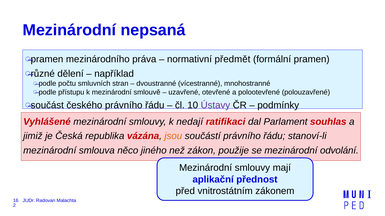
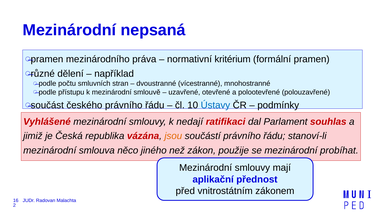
předmět: předmět -> kritérium (233, 59)
Ústavy colour: purple -> blue (215, 106)
odvolání: odvolání -> probíhat (339, 151)
